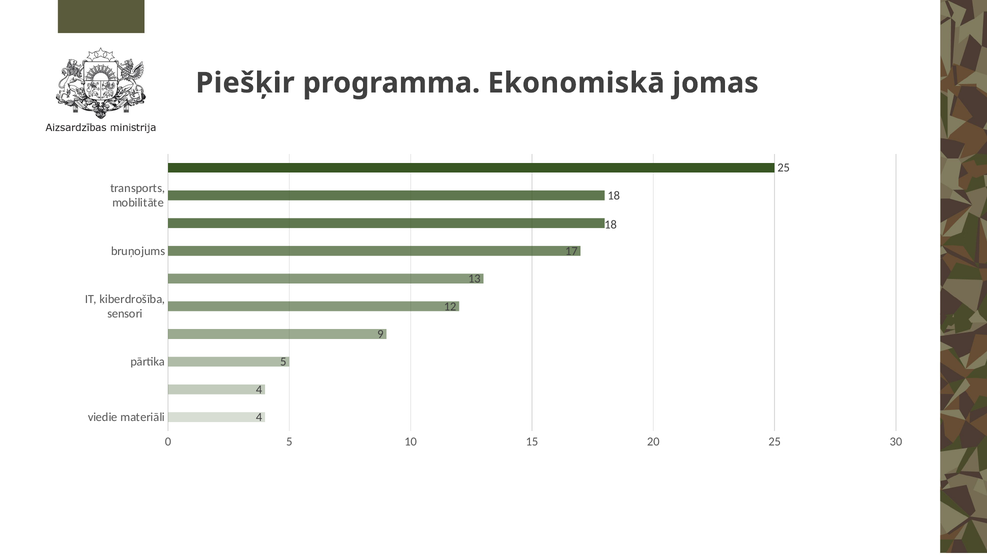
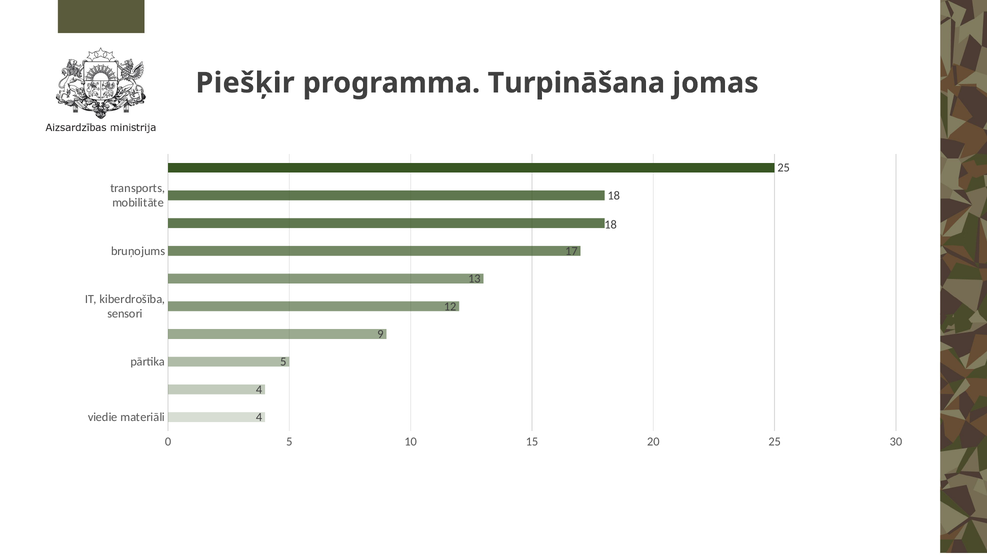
Ekonomiskā: Ekonomiskā -> Turpināšana (576, 83)
